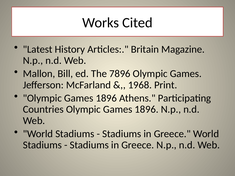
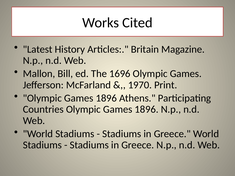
7896: 7896 -> 1696 (120, 74)
1968: 1968 -> 1970 (140, 85)
